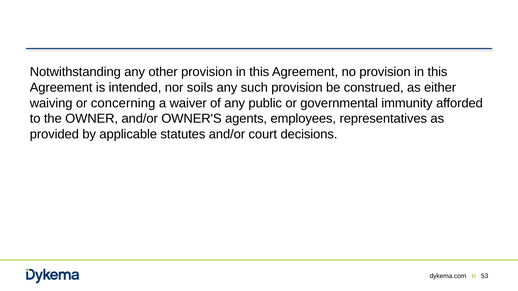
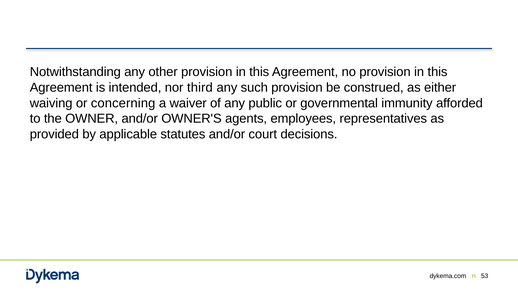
soils: soils -> third (200, 88)
